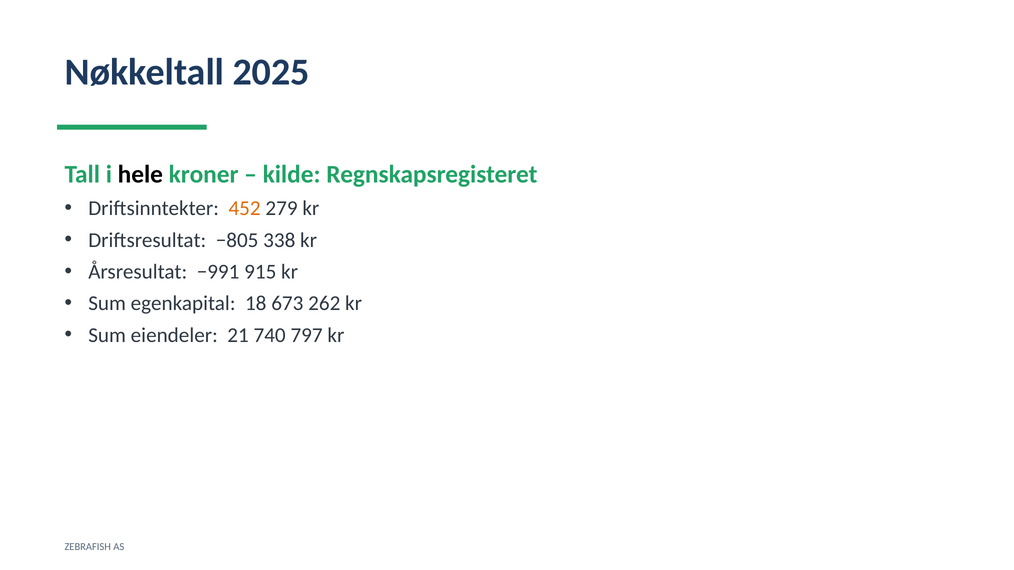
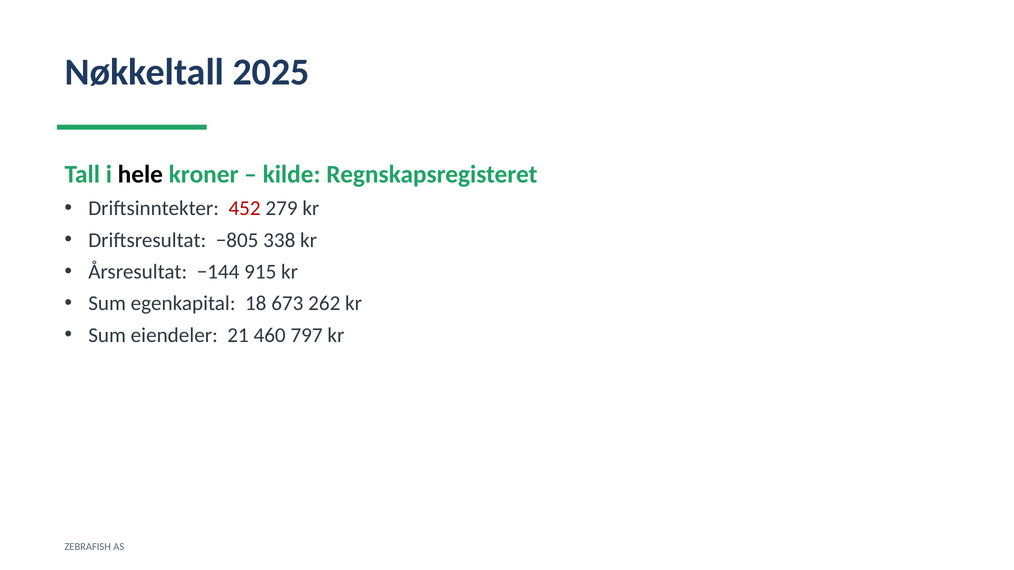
452 colour: orange -> red (245, 209)
−991: −991 -> −144 (218, 272)
740: 740 -> 460 (270, 335)
